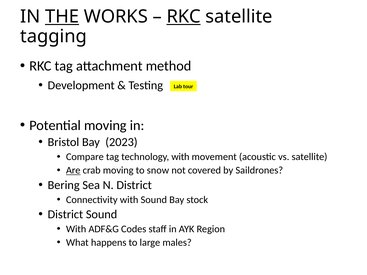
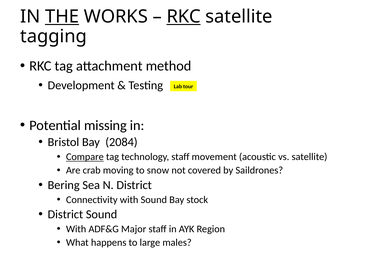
Potential moving: moving -> missing (105, 125)
2023: 2023 -> 2084 (121, 142)
Compare underline: none -> present (85, 157)
technology with: with -> staff (180, 157)
Are underline: present -> none (73, 171)
Codes: Codes -> Major (134, 229)
